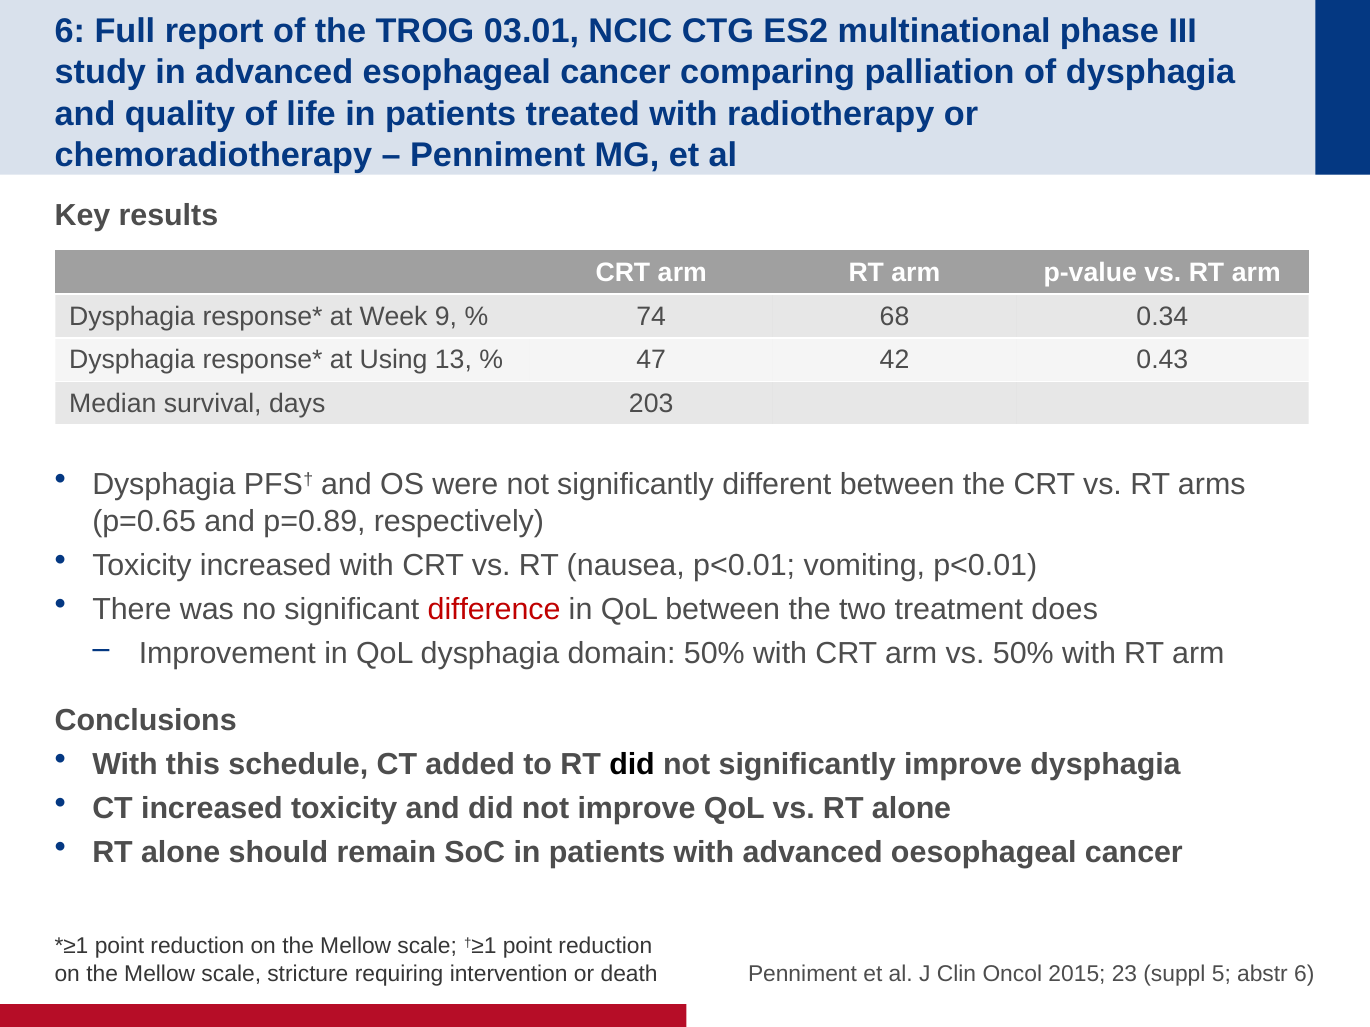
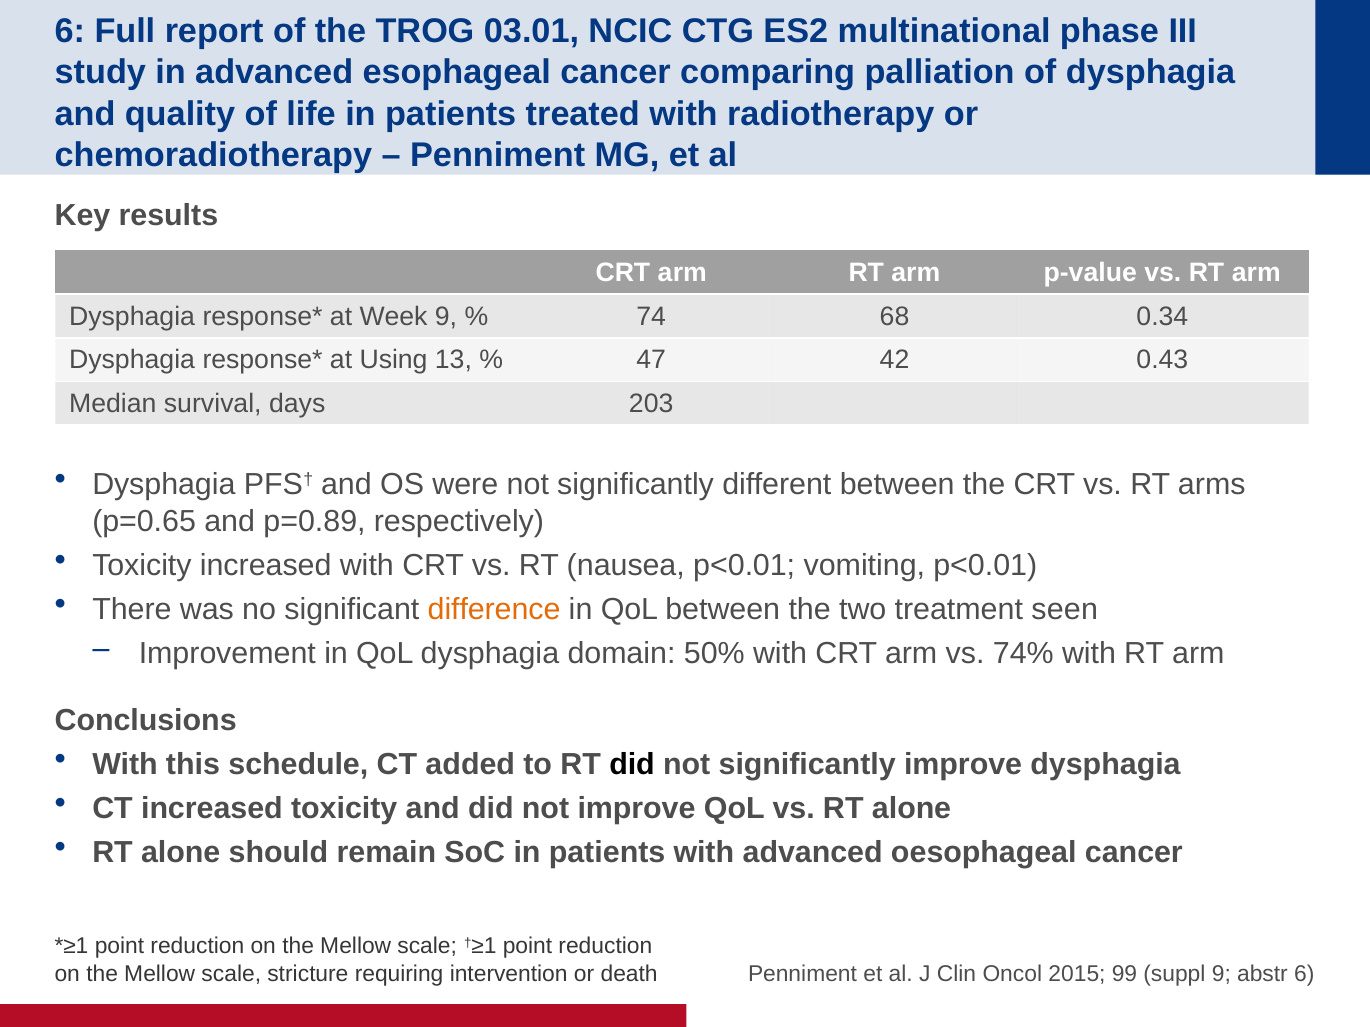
difference colour: red -> orange (494, 610)
does: does -> seen (1065, 610)
vs 50%: 50% -> 74% (1023, 654)
23: 23 -> 99 (1124, 974)
suppl 5: 5 -> 9 (1221, 974)
